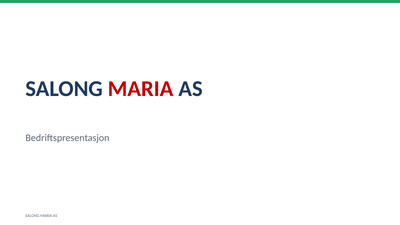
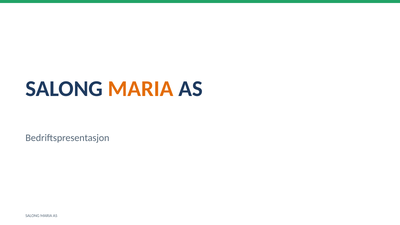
MARIA colour: red -> orange (141, 89)
